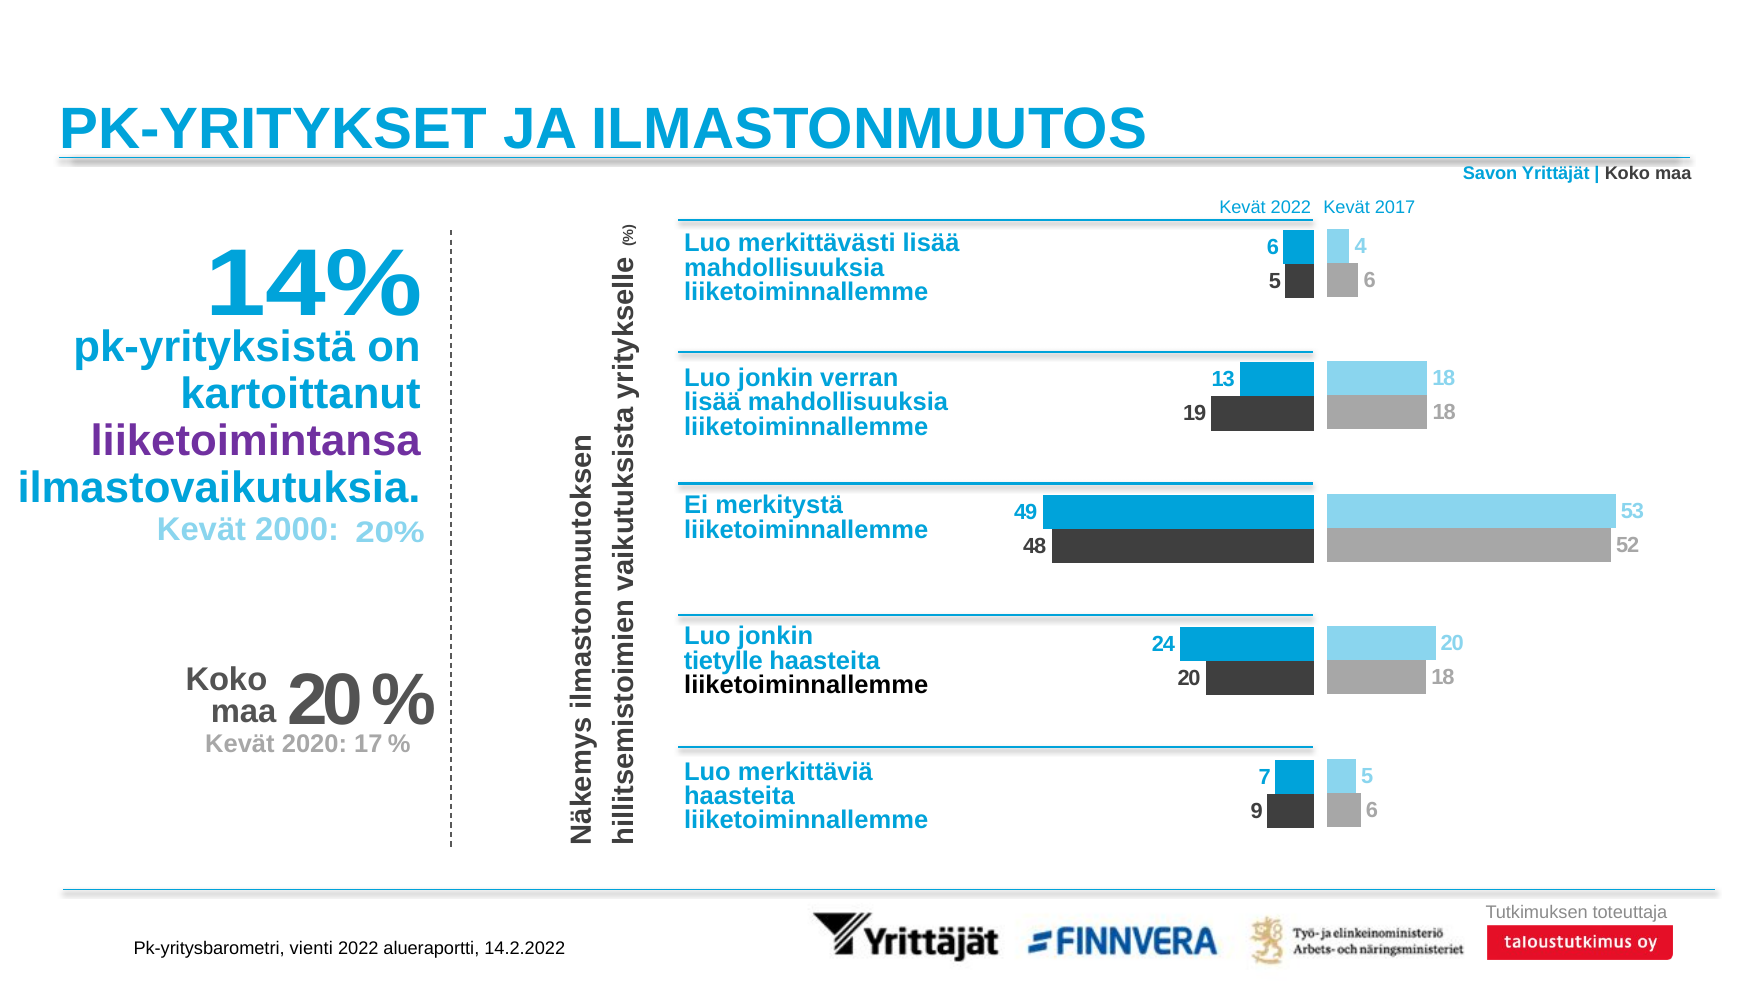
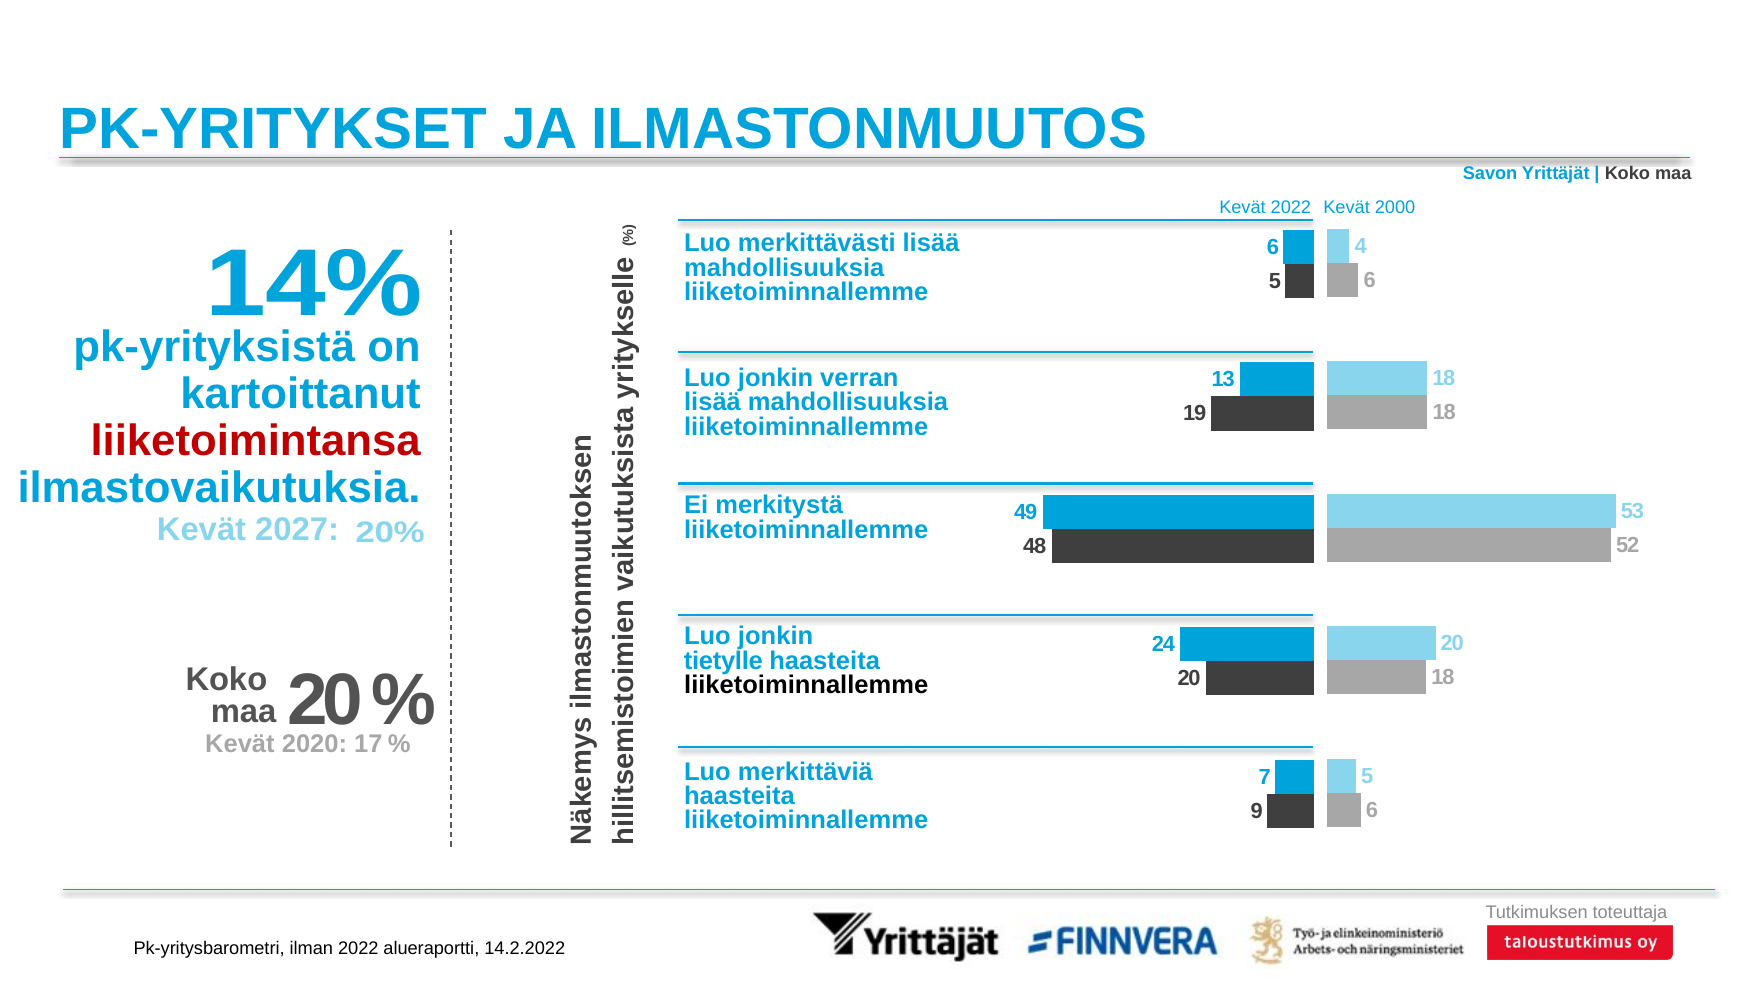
2017: 2017 -> 2000 (1395, 207)
liiketoimintansa colour: purple -> red (256, 441)
2000: 2000 -> 2027 (297, 530)
vienti: vienti -> ilman (311, 948)
